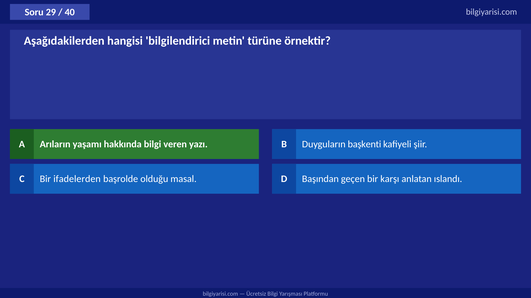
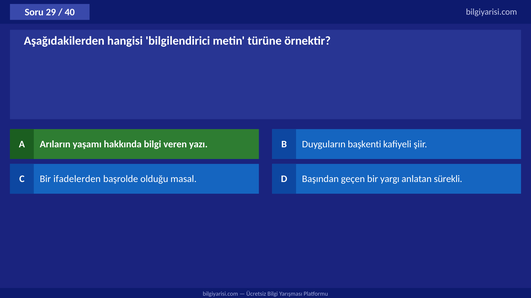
karşı: karşı -> yargı (390, 179)
ıslandı: ıslandı -> sürekli (448, 179)
